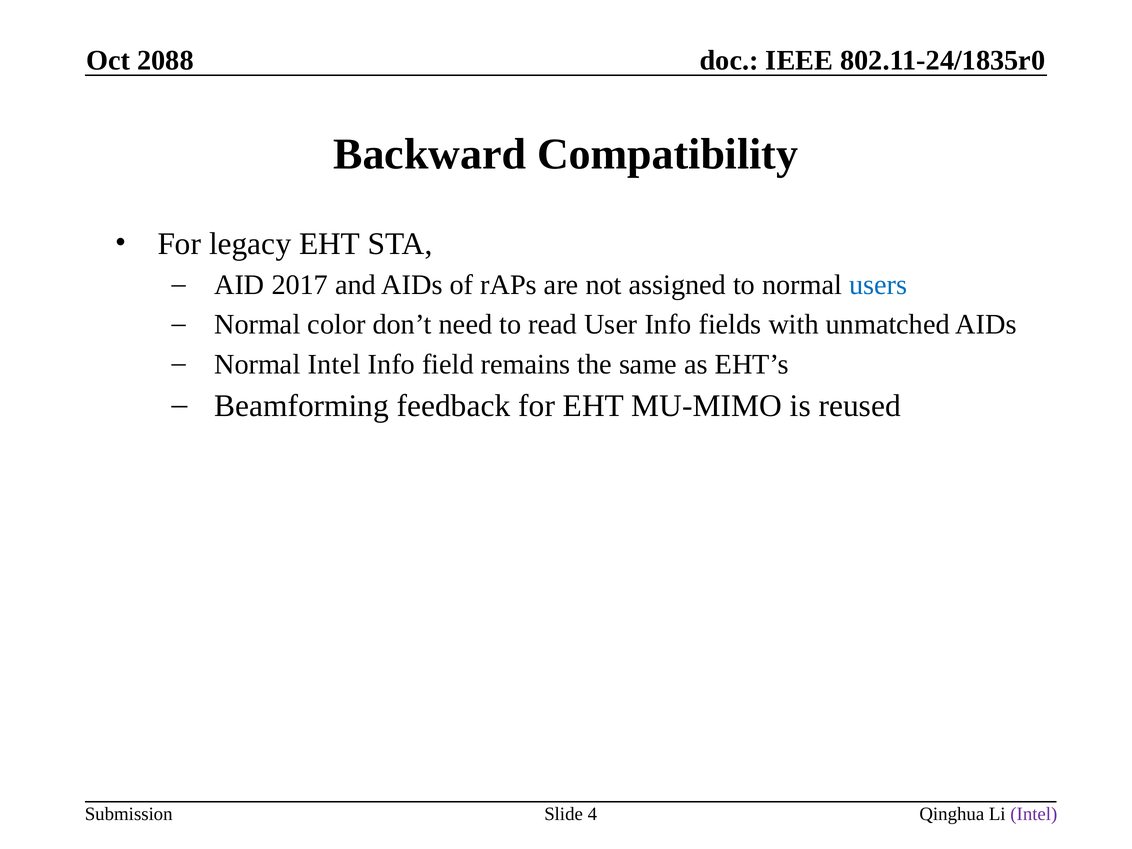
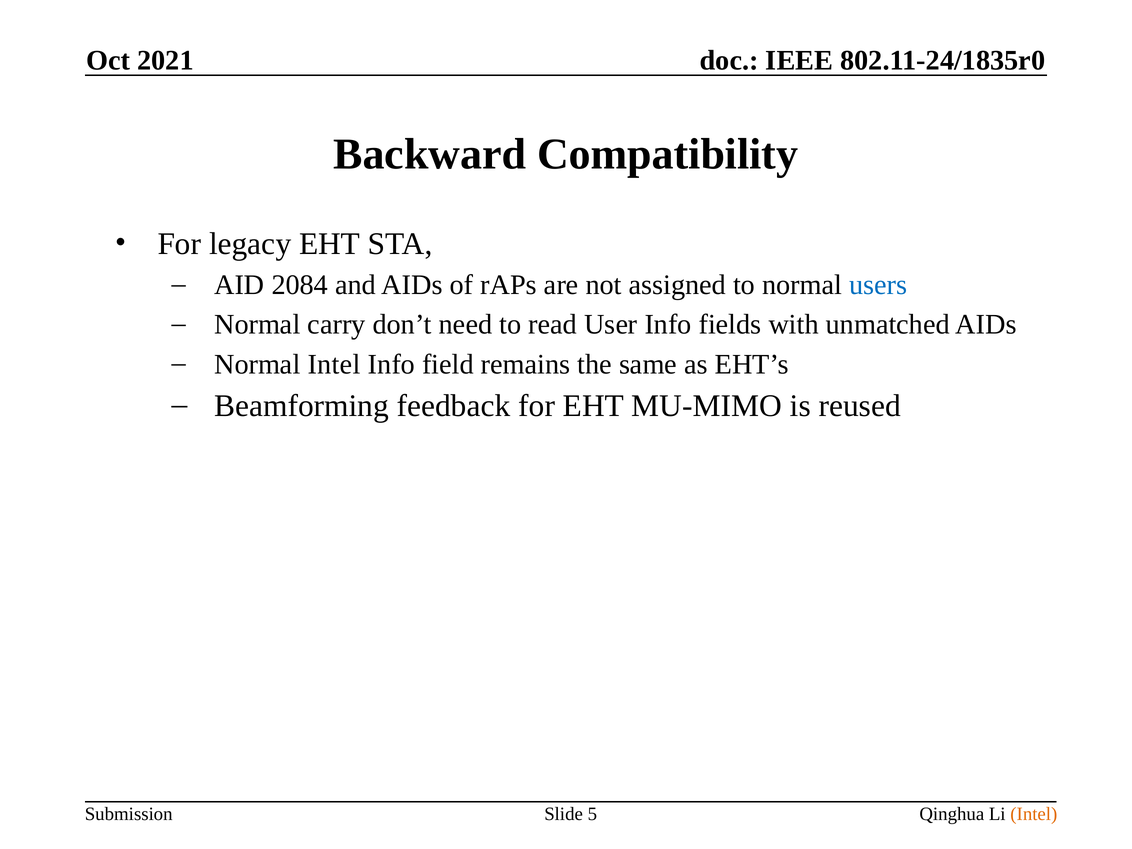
2088: 2088 -> 2021 (165, 60)
2017: 2017 -> 2084 (300, 285)
color: color -> carry (337, 325)
4: 4 -> 5 (592, 814)
Intel colour: purple -> orange (1034, 814)
